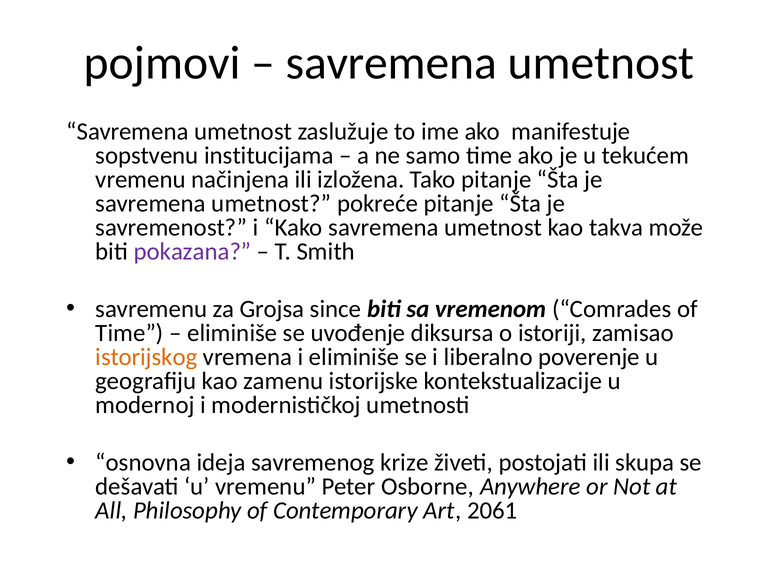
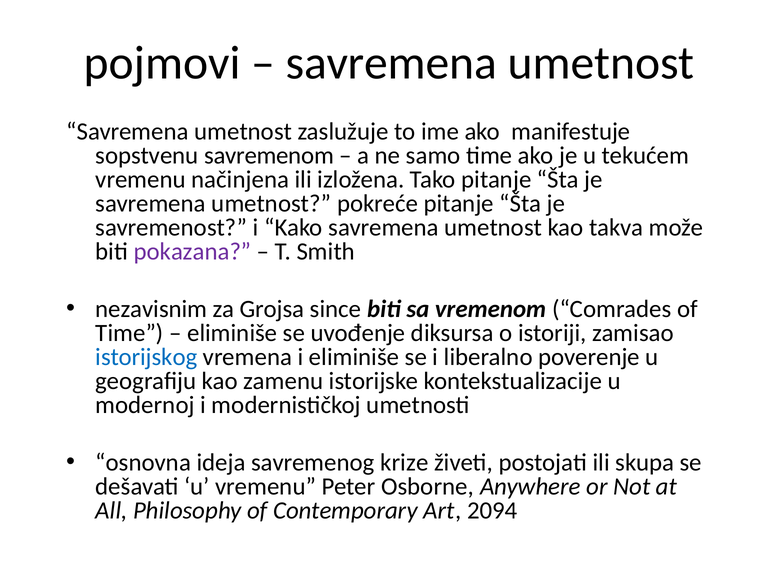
institucijama: institucijama -> savremenom (269, 156)
savremenu: savremenu -> nezavisnim (151, 309)
istorijskog colour: orange -> blue (146, 357)
2061: 2061 -> 2094 (492, 511)
